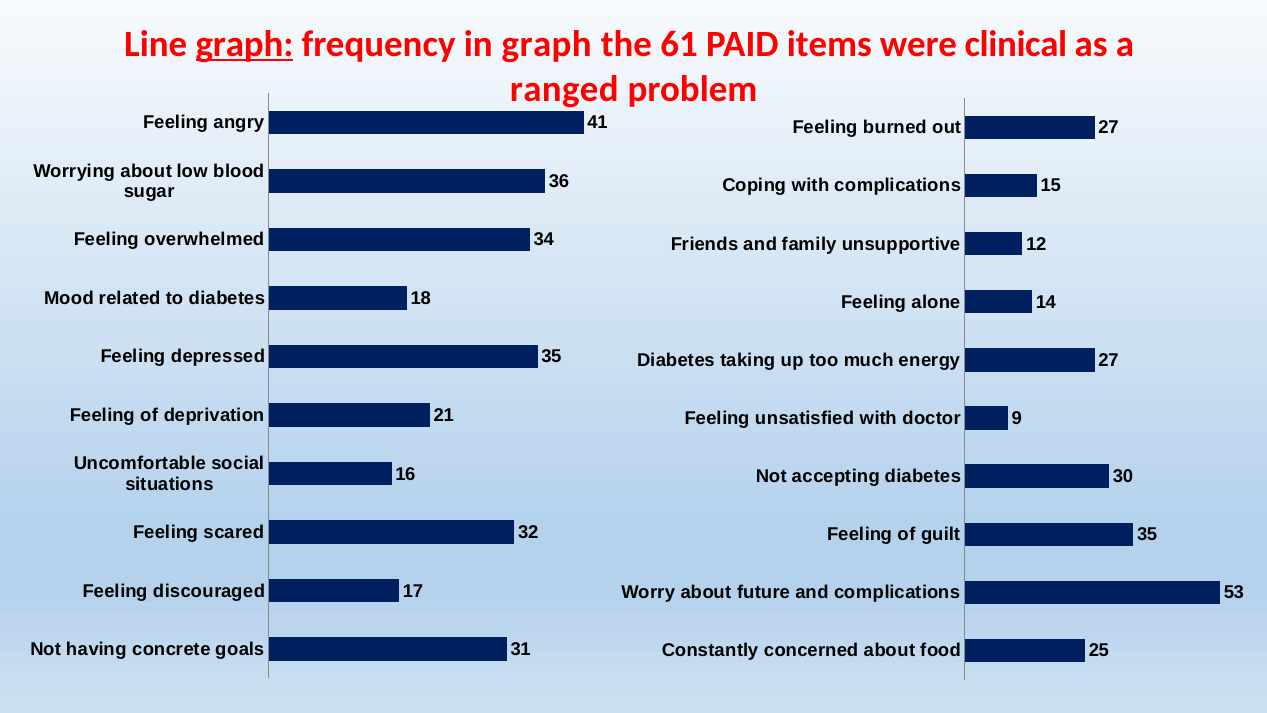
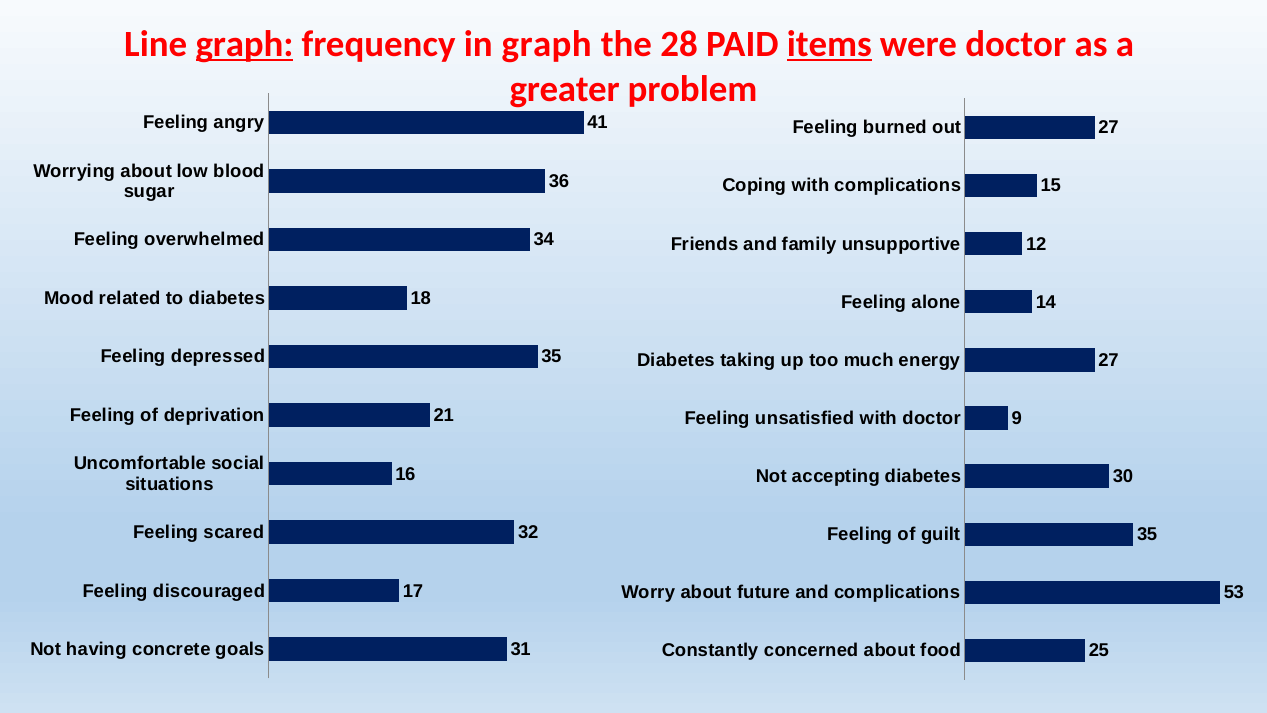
61: 61 -> 28 (679, 44)
items underline: none -> present (829, 44)
were clinical: clinical -> doctor (1016, 44)
ranged: ranged -> greater (565, 89)
